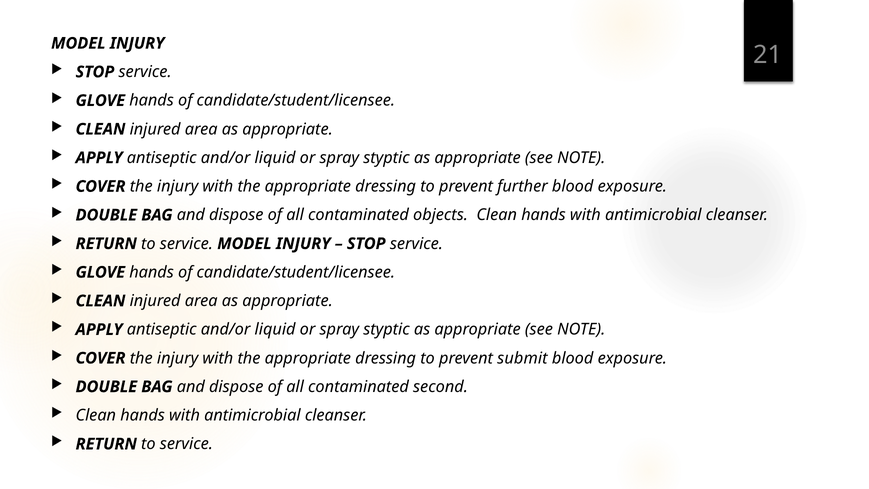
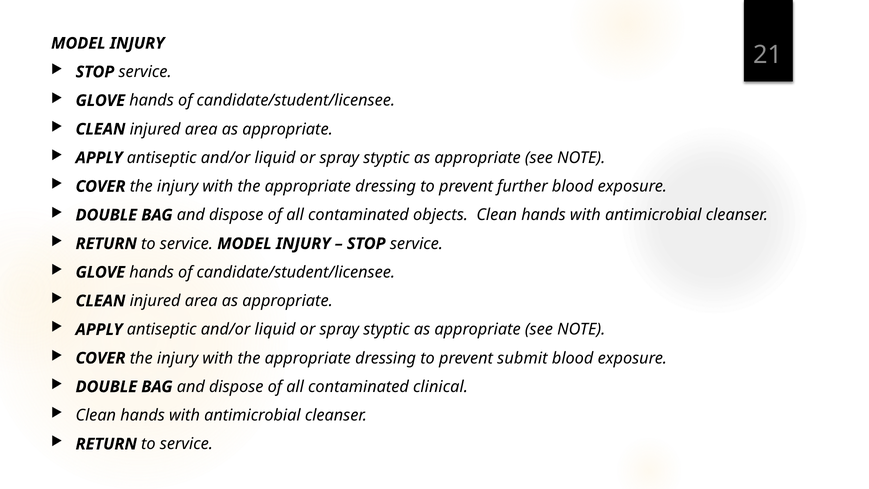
second: second -> clinical (440, 387)
